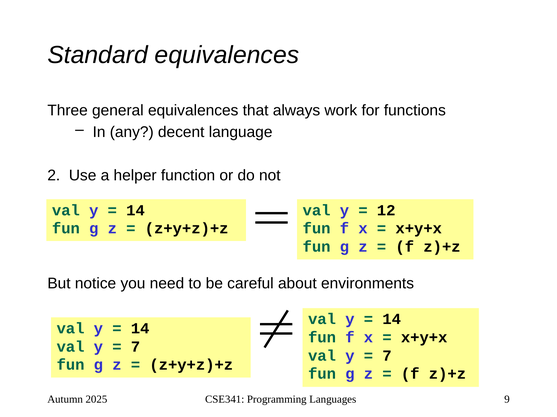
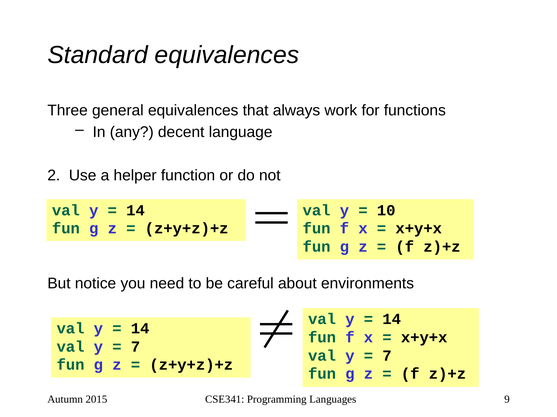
12: 12 -> 10 (386, 211)
2025: 2025 -> 2015 (96, 400)
